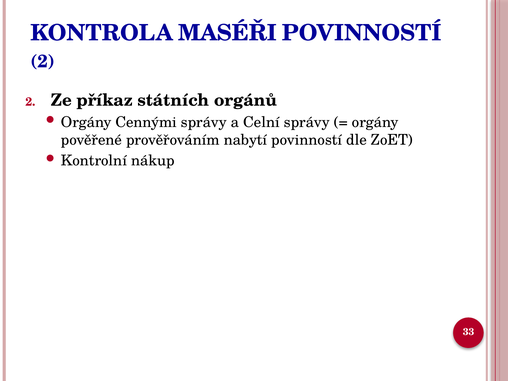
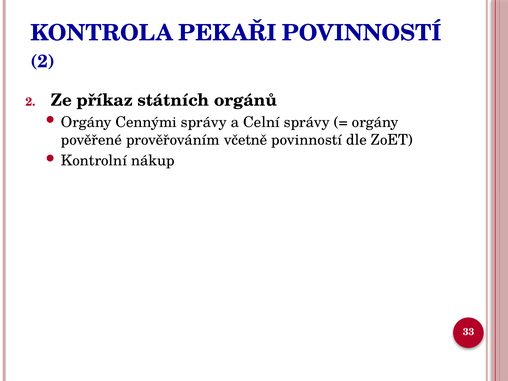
MASÉŘI: MASÉŘI -> PEKAŘI (227, 33)
nabytí: nabytí -> včetně (246, 140)
